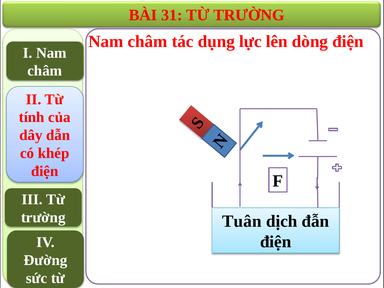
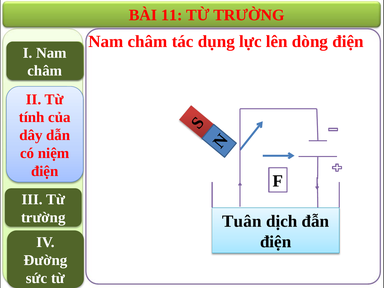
31: 31 -> 11 (172, 15)
khép: khép -> niệm (54, 153)
